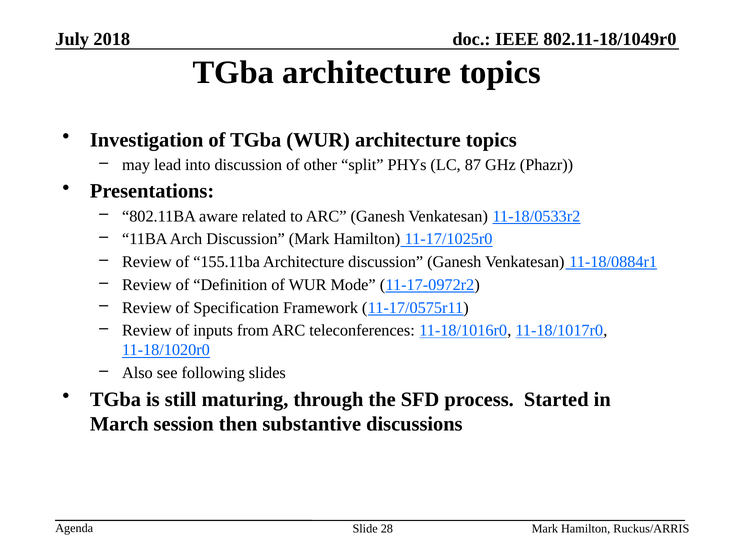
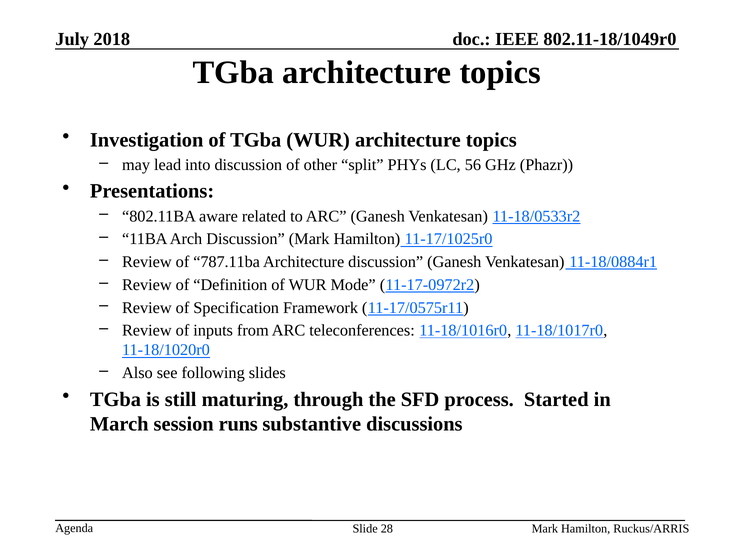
87: 87 -> 56 (473, 165)
155.11ba: 155.11ba -> 787.11ba (227, 262)
then: then -> runs (238, 423)
